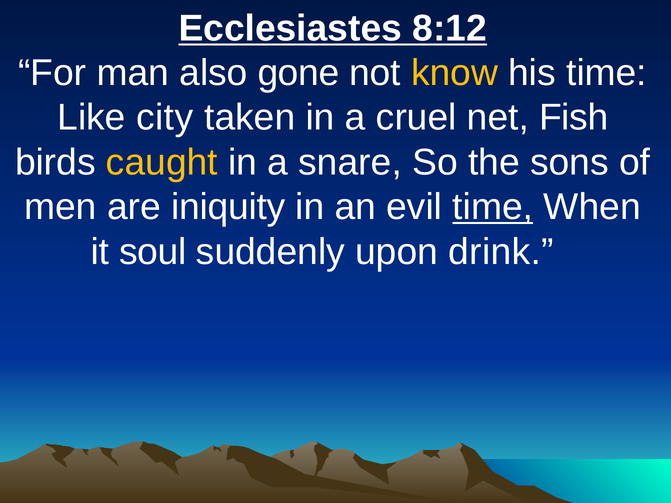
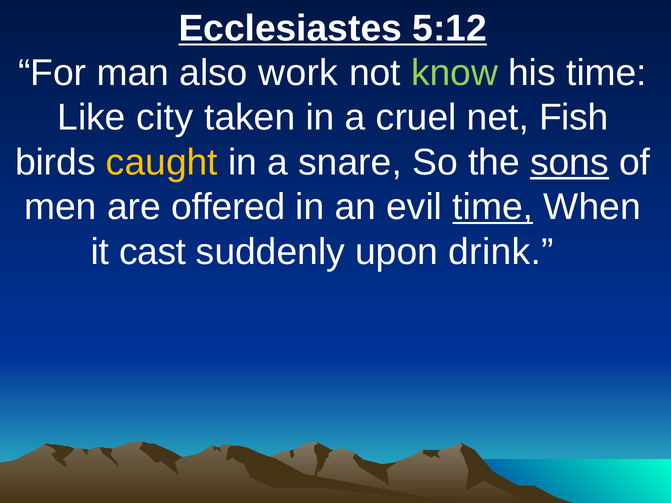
8:12: 8:12 -> 5:12 (450, 28)
gone: gone -> work (298, 73)
know colour: yellow -> light green (455, 73)
sons underline: none -> present (569, 162)
iniquity: iniquity -> offered (228, 207)
soul: soul -> cast (153, 252)
